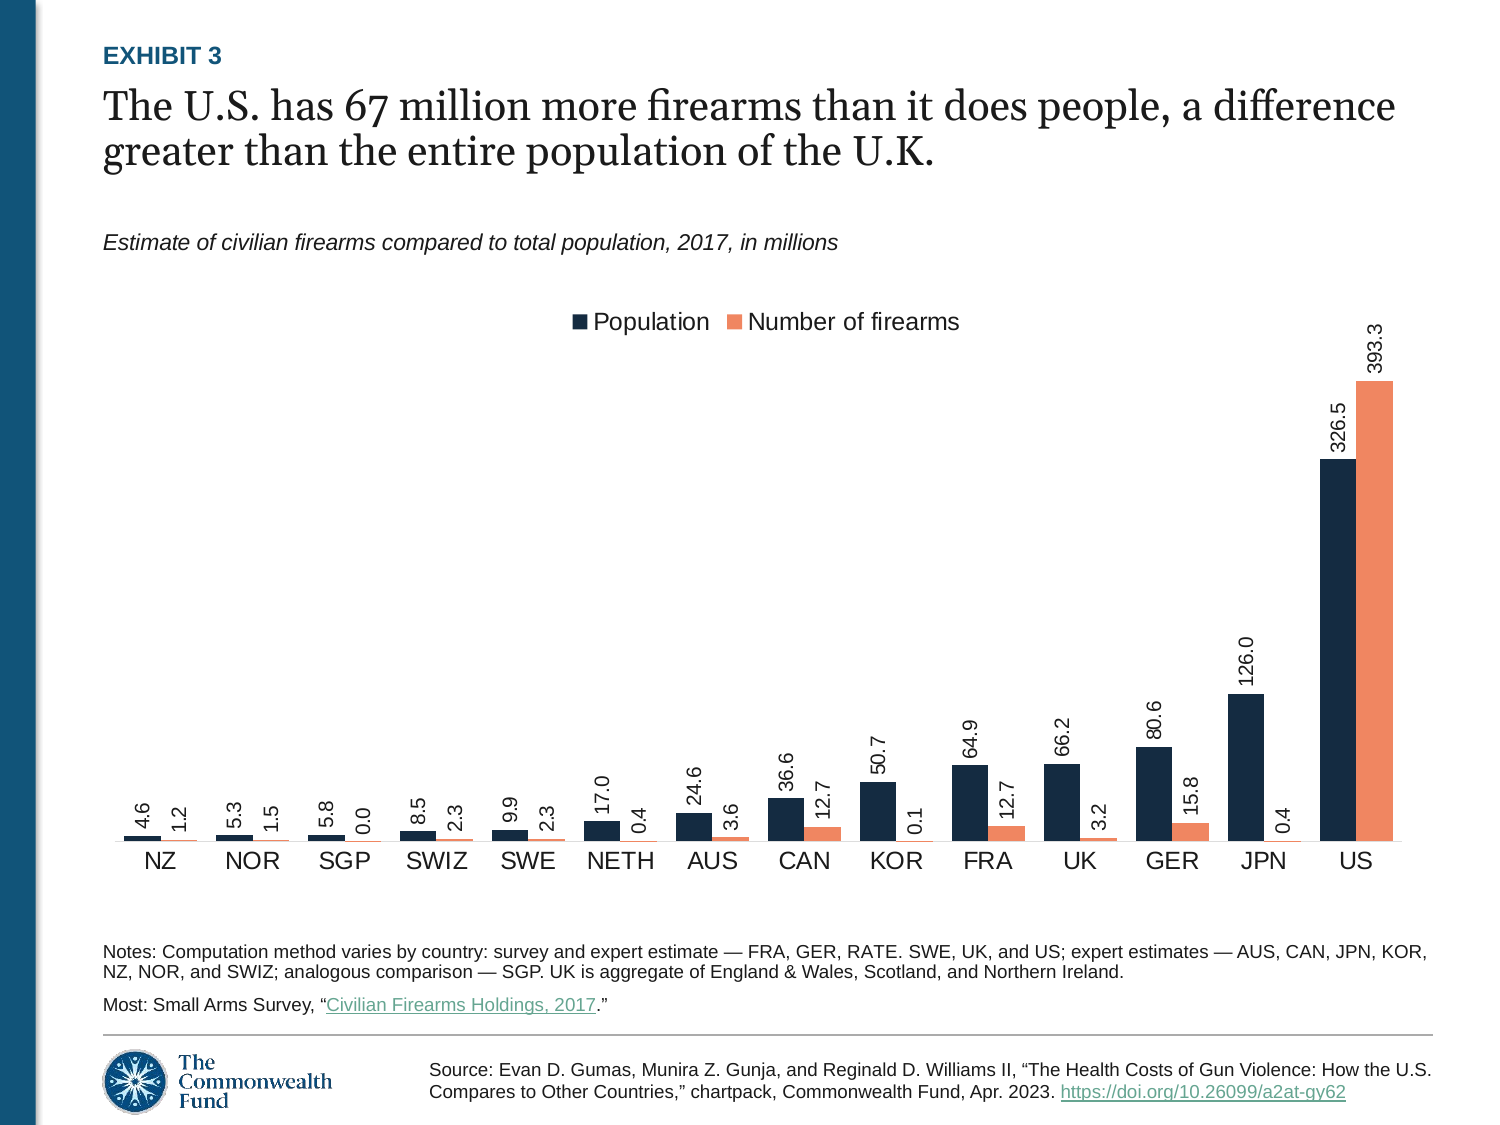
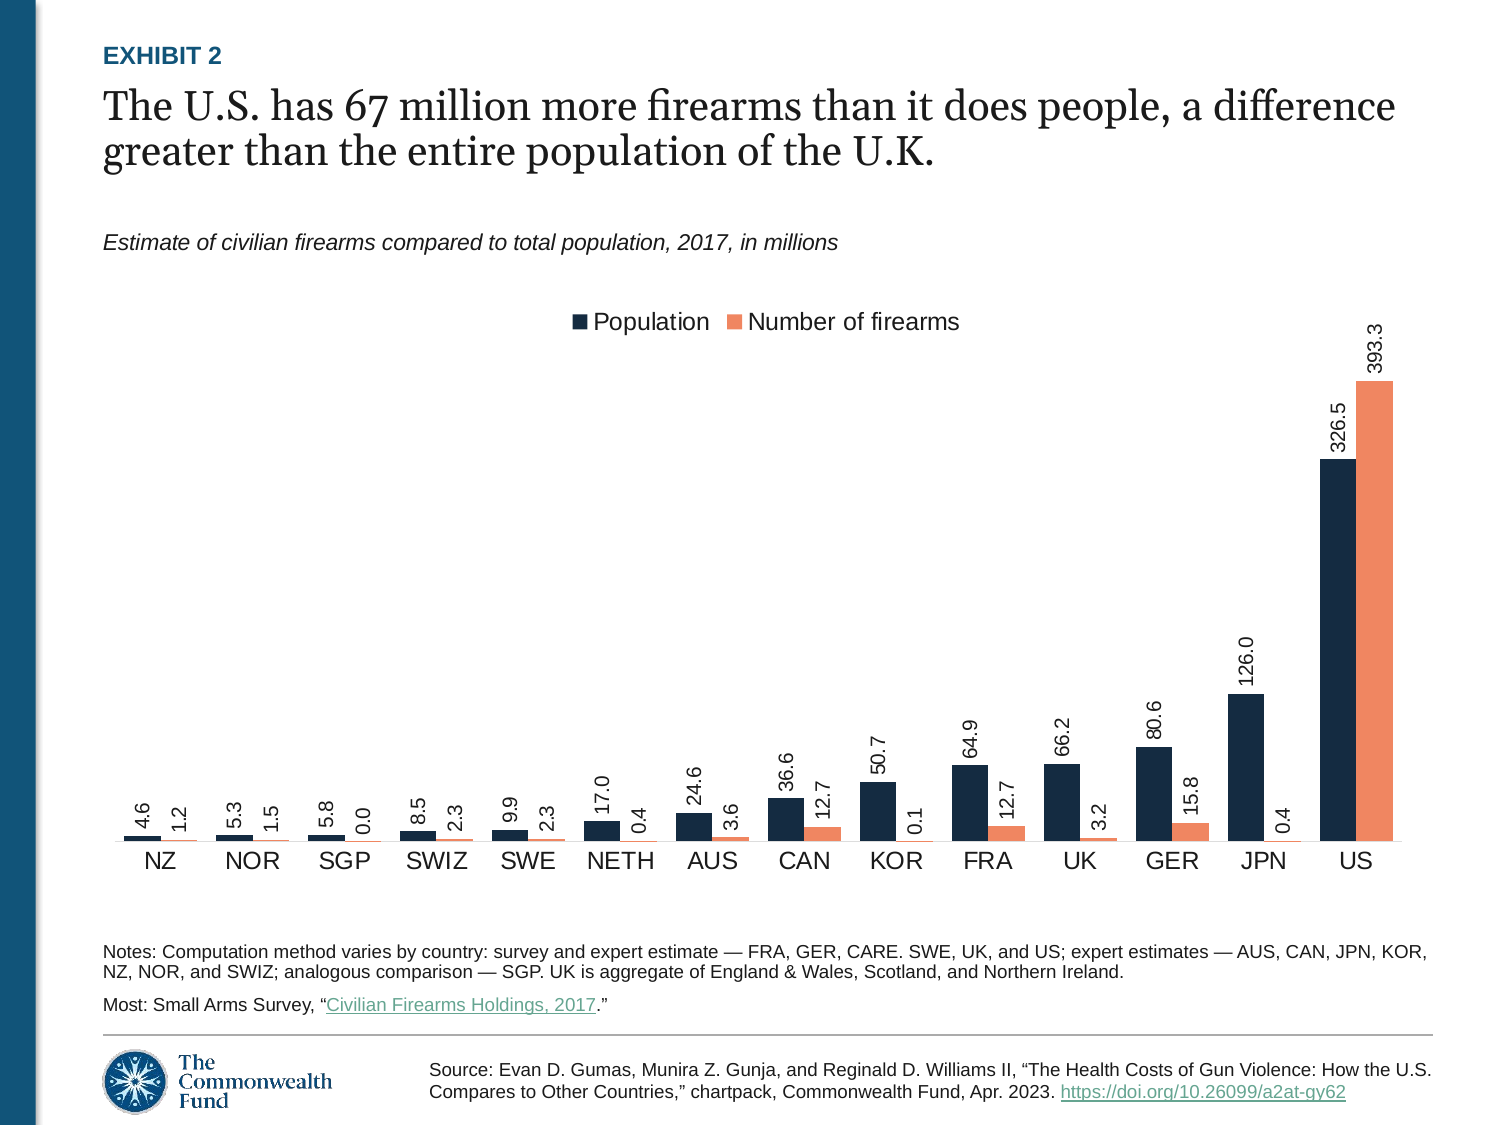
EXHIBIT 3: 3 -> 2 (215, 56)
RATE: RATE -> CARE (875, 952)
